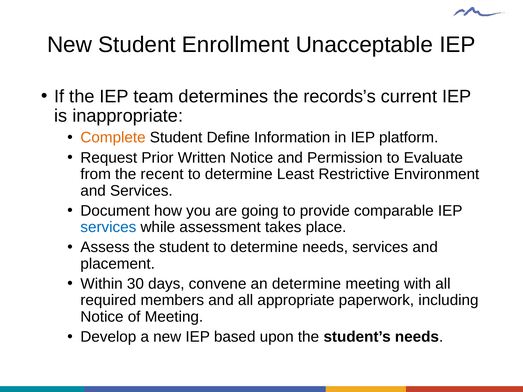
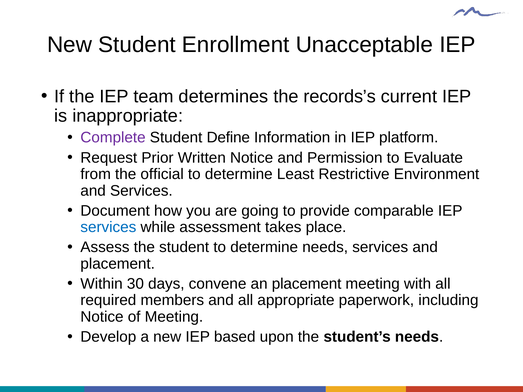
Complete colour: orange -> purple (113, 138)
recent: recent -> official (162, 174)
an determine: determine -> placement (307, 284)
